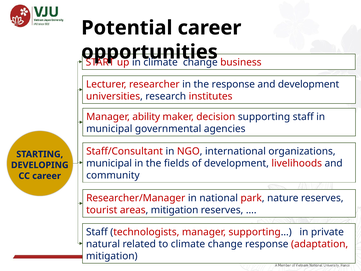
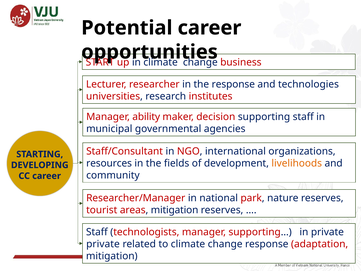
and development: development -> technologies (308, 84)
municipal: municipal -> resources (109, 163)
livelihoods colour: red -> orange (297, 163)
natural: natural -> private (103, 244)
